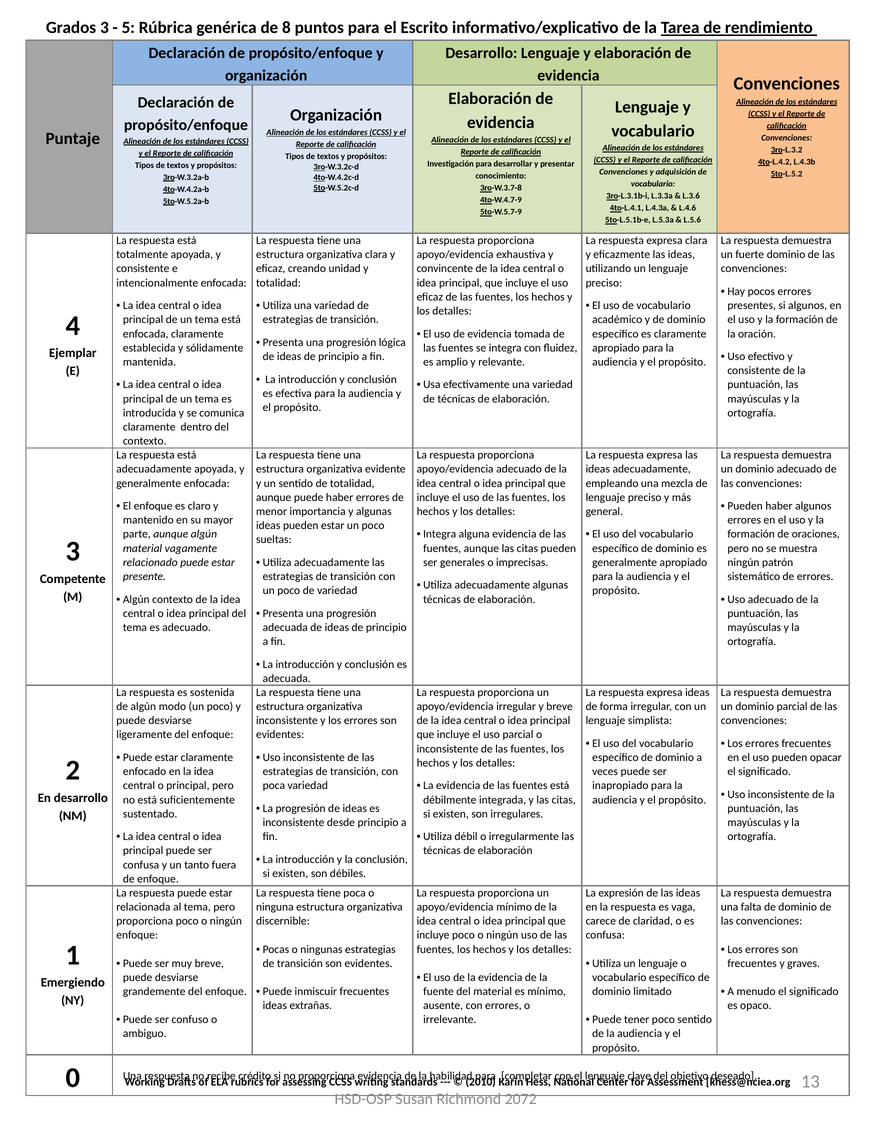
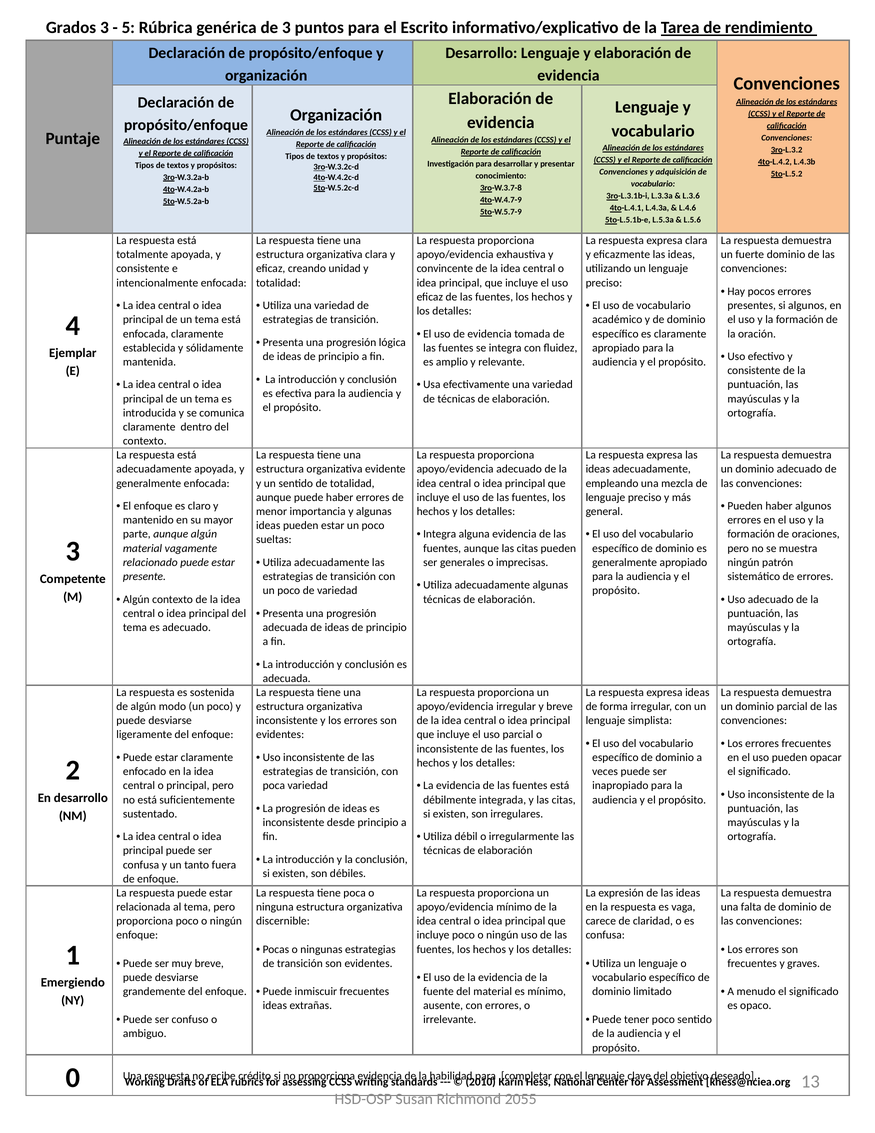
de 8: 8 -> 3 (286, 28)
2072: 2072 -> 2055 (521, 1098)
